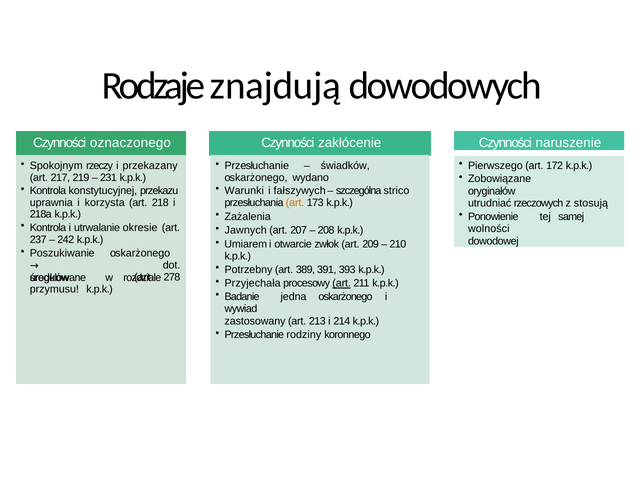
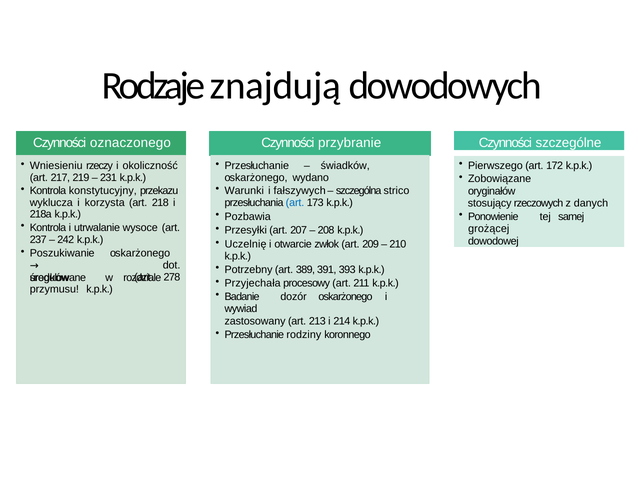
zakłócenie: zakłócenie -> przybranie (350, 143)
naruszenie: naruszenie -> szczególne (568, 143)
Spokojnym: Spokojnym -> Wniesieniu (56, 166)
przekazany: przekazany -> okoliczność (150, 166)
konstytucyjnej: konstytucyjnej -> konstytucyjny (103, 191)
uprawnia: uprawnia -> wyklucza (51, 202)
art colour: orange -> blue (295, 203)
utrudniać: utrudniać -> stosujący (490, 203)
stosują: stosują -> danych (591, 203)
Zażalenia: Zażalenia -> Pozbawia (248, 216)
okresie: okresie -> wysoce (140, 227)
wolności: wolności -> grożącej (489, 229)
Jawnych: Jawnych -> Przesyłki (246, 230)
Umiarem: Umiarem -> Uczelnię (246, 244)
art underline: present -> none (342, 283)
jedna: jedna -> dozór (294, 296)
